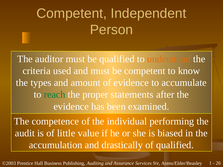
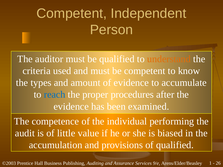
reach colour: green -> blue (55, 95)
statements: statements -> procedures (132, 95)
drastically: drastically -> provisions (122, 145)
